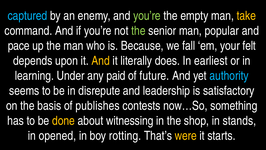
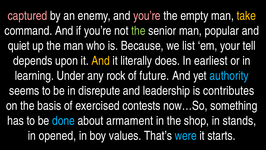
captured colour: light blue -> pink (27, 16)
you’re colour: light green -> pink (147, 16)
pace: pace -> quiet (19, 46)
fall: fall -> list (189, 46)
felt: felt -> tell (249, 46)
paid: paid -> rock (116, 76)
satisfactory: satisfactory -> contributes (229, 91)
publishes: publishes -> exercised (98, 106)
done colour: yellow -> light blue (63, 121)
witnessing: witnessing -> armament (130, 121)
rotting: rotting -> values (125, 136)
were colour: yellow -> light blue (186, 136)
